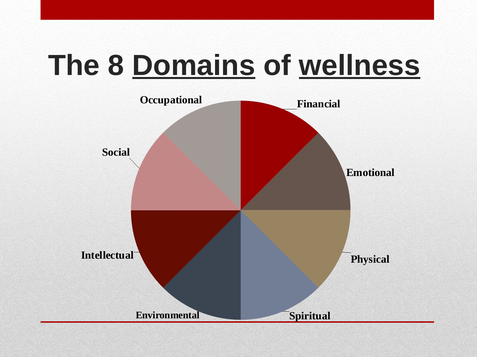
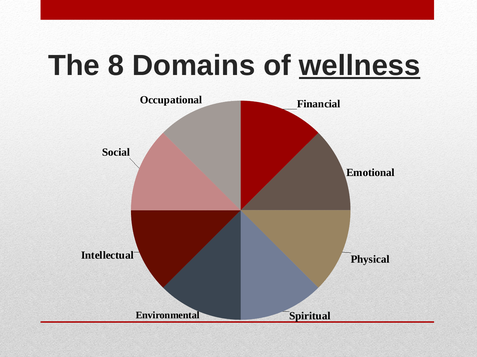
Domains underline: present -> none (194, 66)
